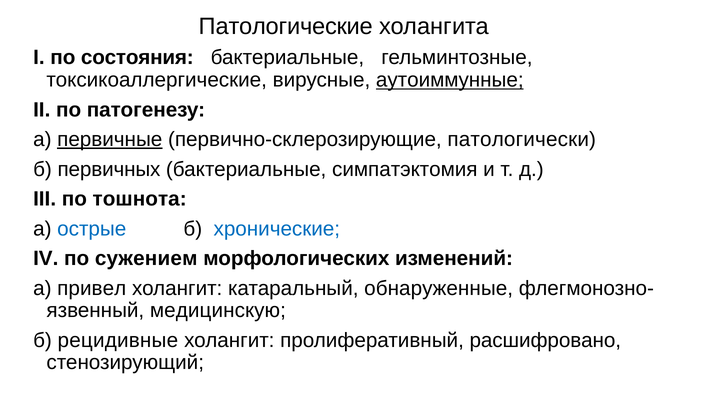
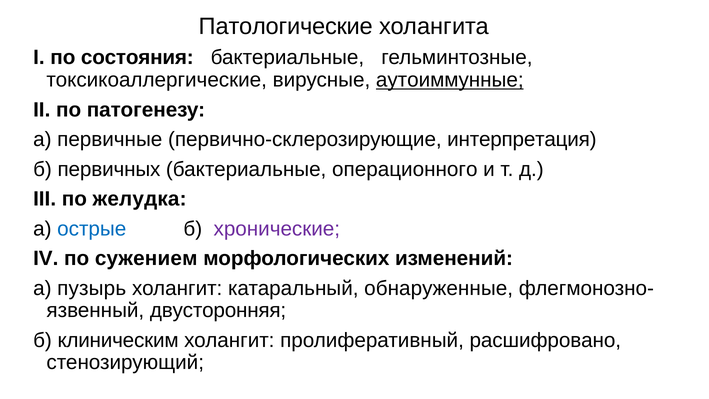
первичные underline: present -> none (110, 139)
патологически: патологически -> интерпретация (522, 139)
симпатэктомия: симпатэктомия -> операционного (405, 169)
тошнота: тошнота -> желудка (140, 199)
хронические colour: blue -> purple (277, 229)
привел: привел -> пузырь (92, 288)
медицинскую: медицинскую -> двусторонняя (218, 310)
рецидивные: рецидивные -> клиническим (118, 340)
